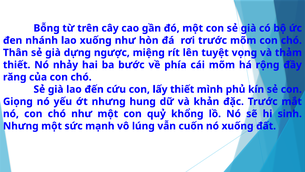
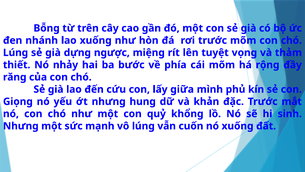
Thân: Thân -> Lúng (16, 53)
lấy thiết: thiết -> giữa (182, 89)
